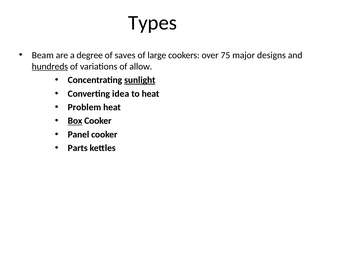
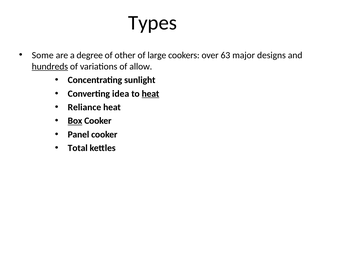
Beam: Beam -> Some (43, 55)
saves: saves -> other (125, 55)
75: 75 -> 63 (225, 55)
sunlight underline: present -> none (140, 80)
heat underline: none -> present (150, 94)
Problem: Problem -> Reliance (84, 107)
Parts: Parts -> Total (78, 148)
